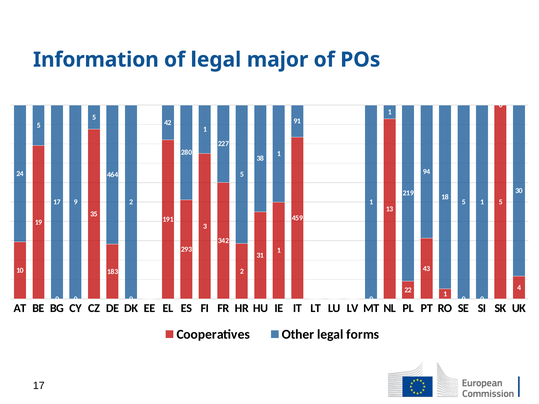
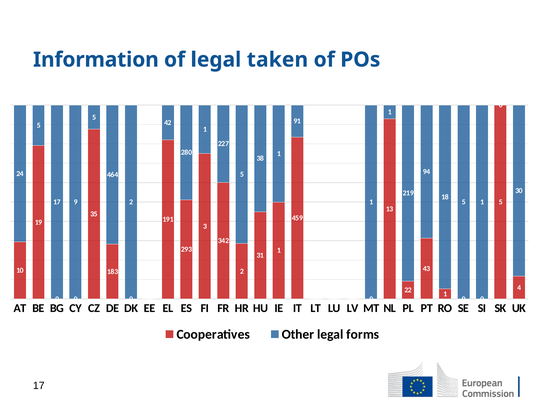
major: major -> taken (277, 60)
